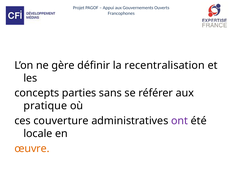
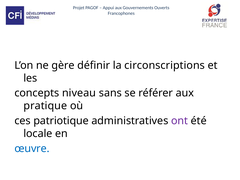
recentralisation: recentralisation -> circonscriptions (165, 65)
parties: parties -> niveau (79, 93)
couverture: couverture -> patriotique (61, 121)
œuvre colour: orange -> blue (32, 149)
